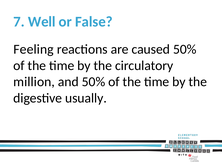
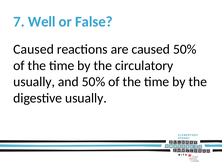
Feeling: Feeling -> Caused (34, 49)
million: million -> usually (34, 82)
